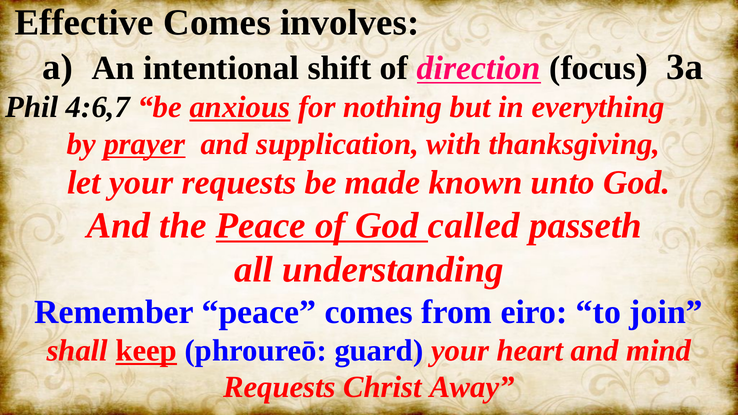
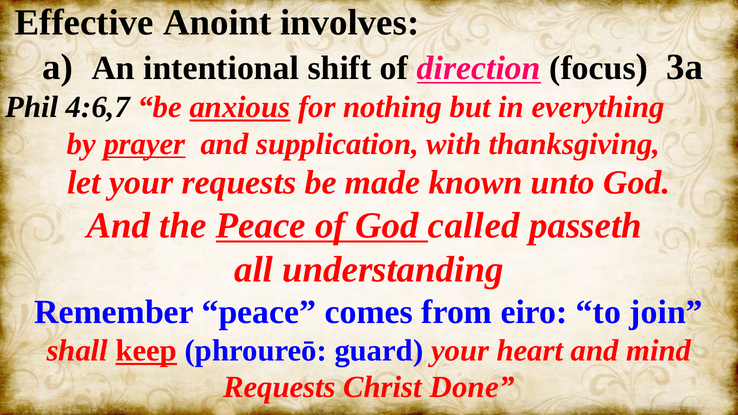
Effective Comes: Comes -> Anoint (217, 23)
Away: Away -> Done (472, 387)
